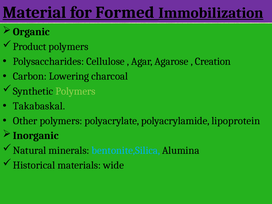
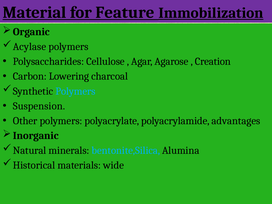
Formed: Formed -> Feature (125, 12)
Product: Product -> Acylase (30, 47)
Polymers colour: light green -> light blue (75, 91)
Takabaskal: Takabaskal -> Suspension (39, 106)
lipoprotein: lipoprotein -> advantages (236, 121)
